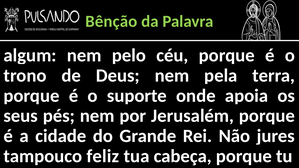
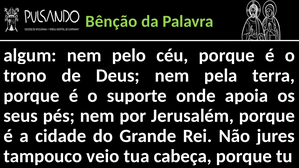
feliz: feliz -> veio (103, 156)
